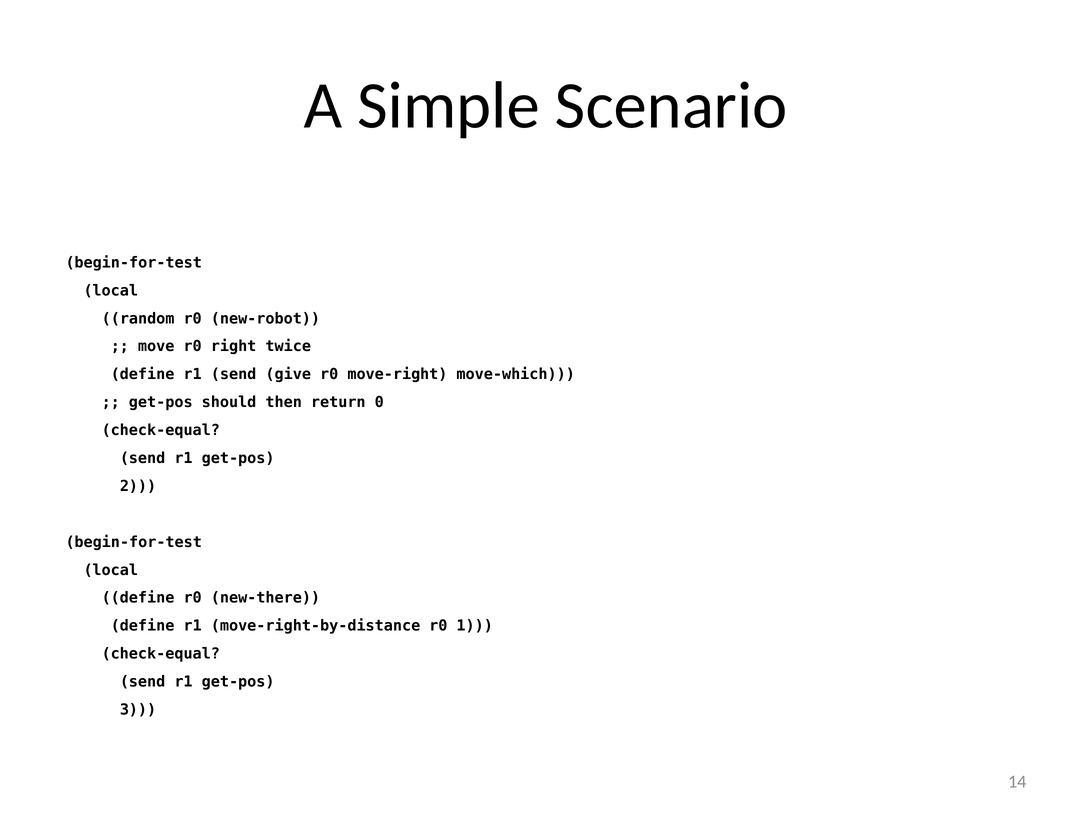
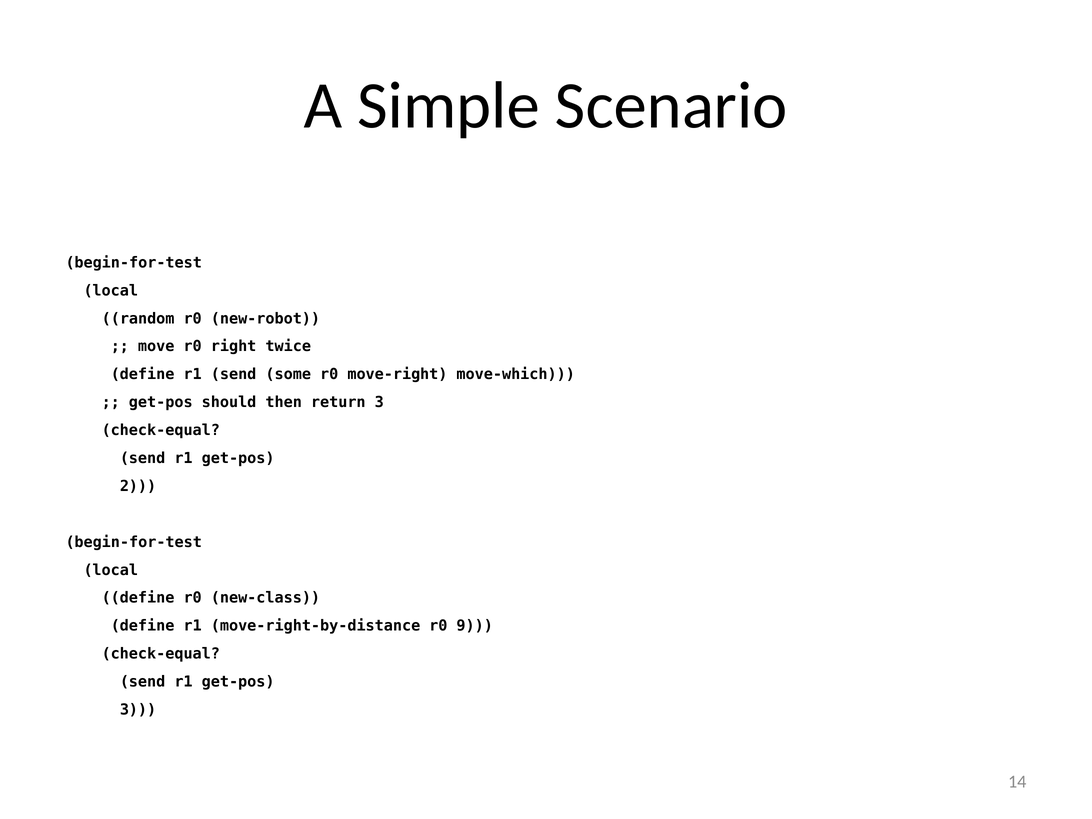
give: give -> some (288, 374)
return 0: 0 -> 3 (379, 402)
new-there: new-there -> new-class (265, 598)
1: 1 -> 9 (475, 626)
